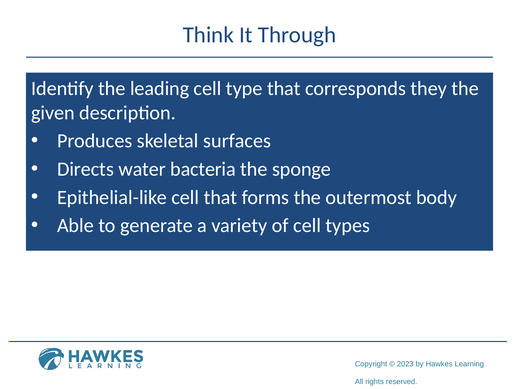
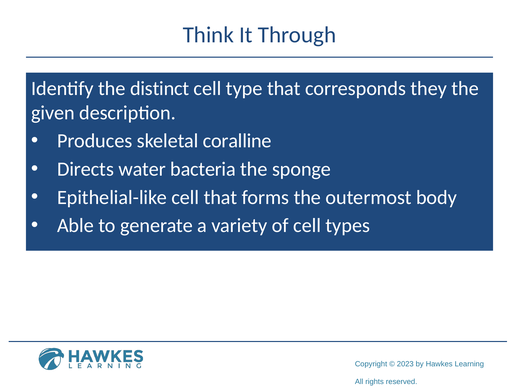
leading: leading -> distinct (160, 89)
surfaces: surfaces -> coralline (237, 141)
